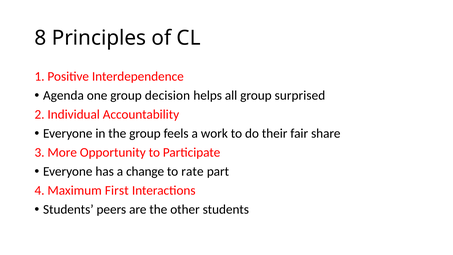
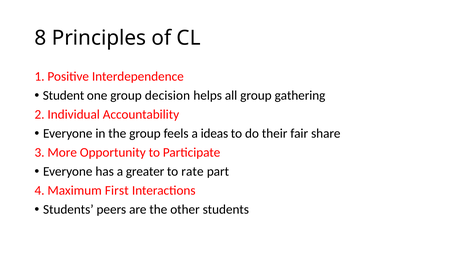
Agenda: Agenda -> Student (64, 96)
surprised: surprised -> gathering (300, 96)
work: work -> ideas (214, 133)
change: change -> greater (145, 171)
